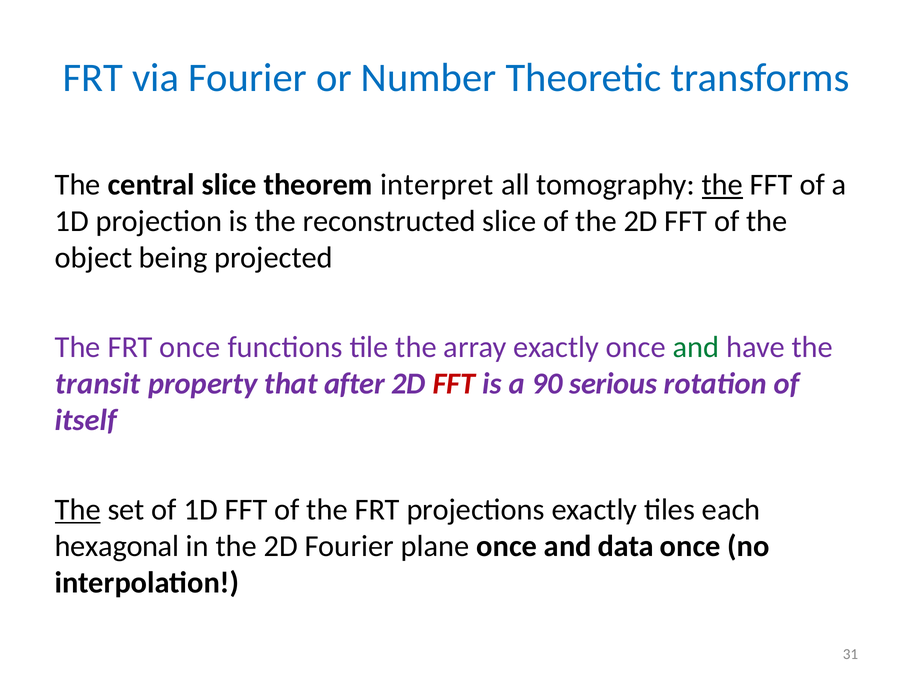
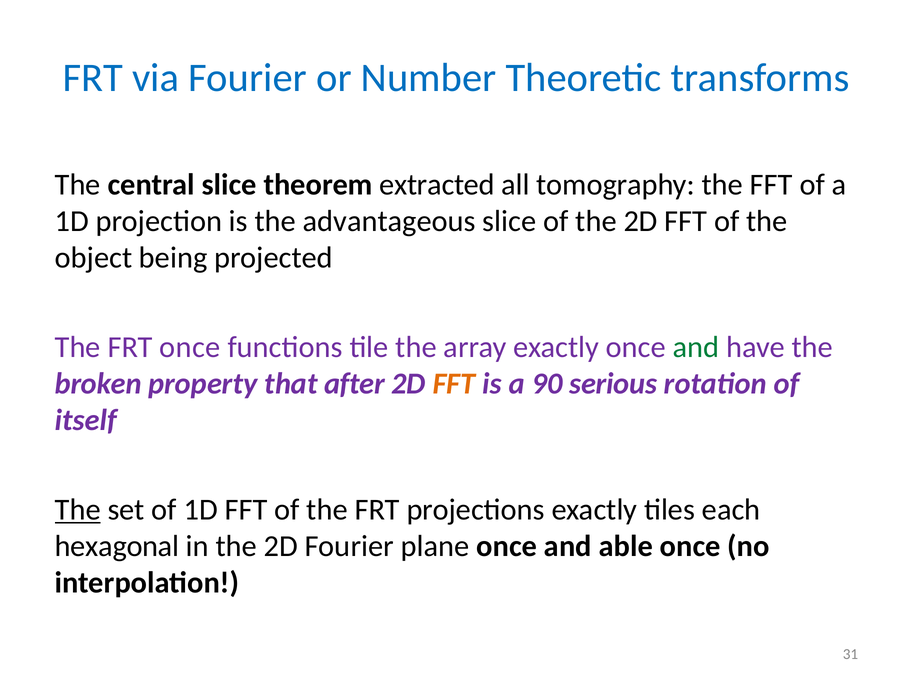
interpret: interpret -> extracted (437, 185)
the underline: present -> none (722, 185)
reconstructed: reconstructed -> advantageous (389, 221)
transit: transit -> broken (98, 384)
FFT colour: red -> orange (454, 384)
data: data -> able (626, 546)
